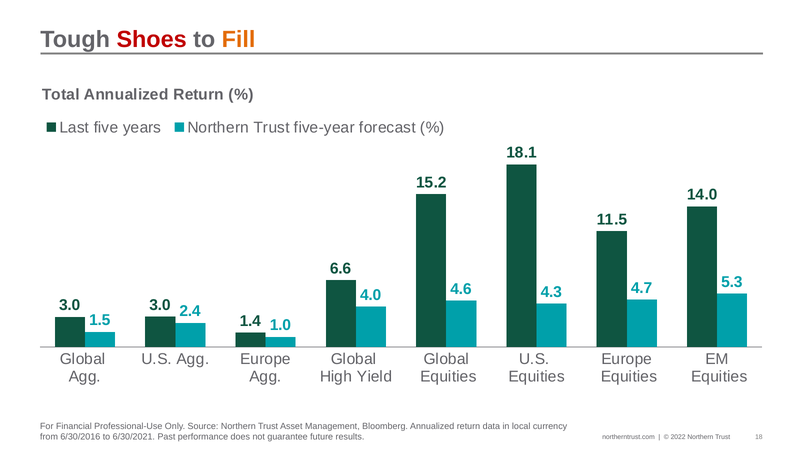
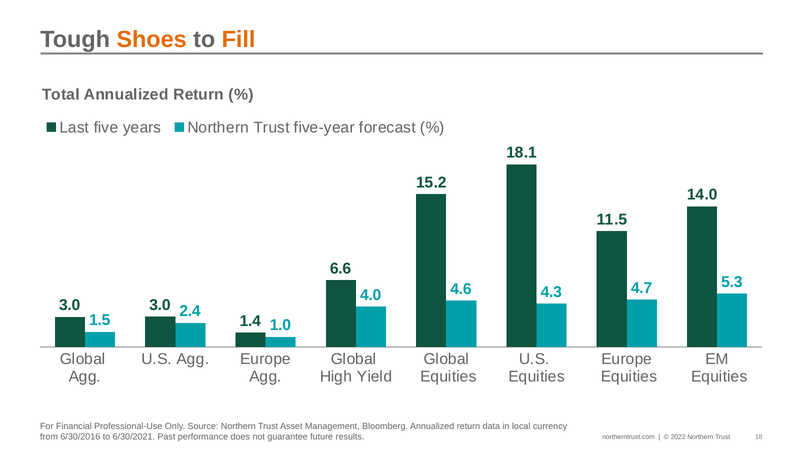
Shoes colour: red -> orange (152, 40)
